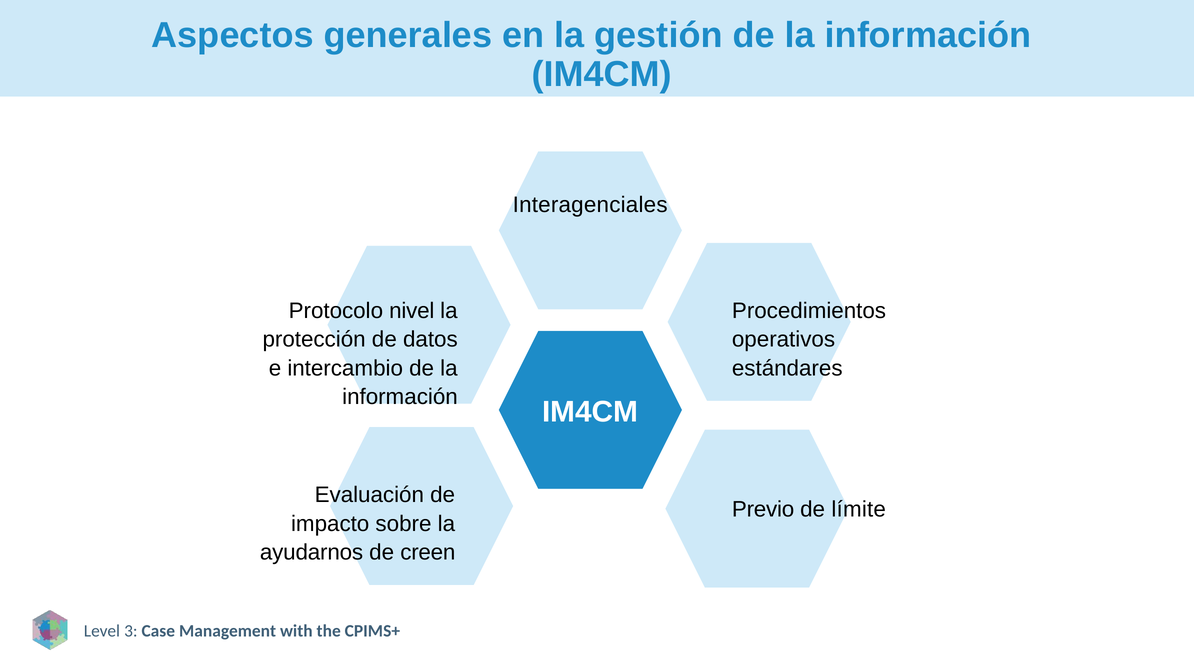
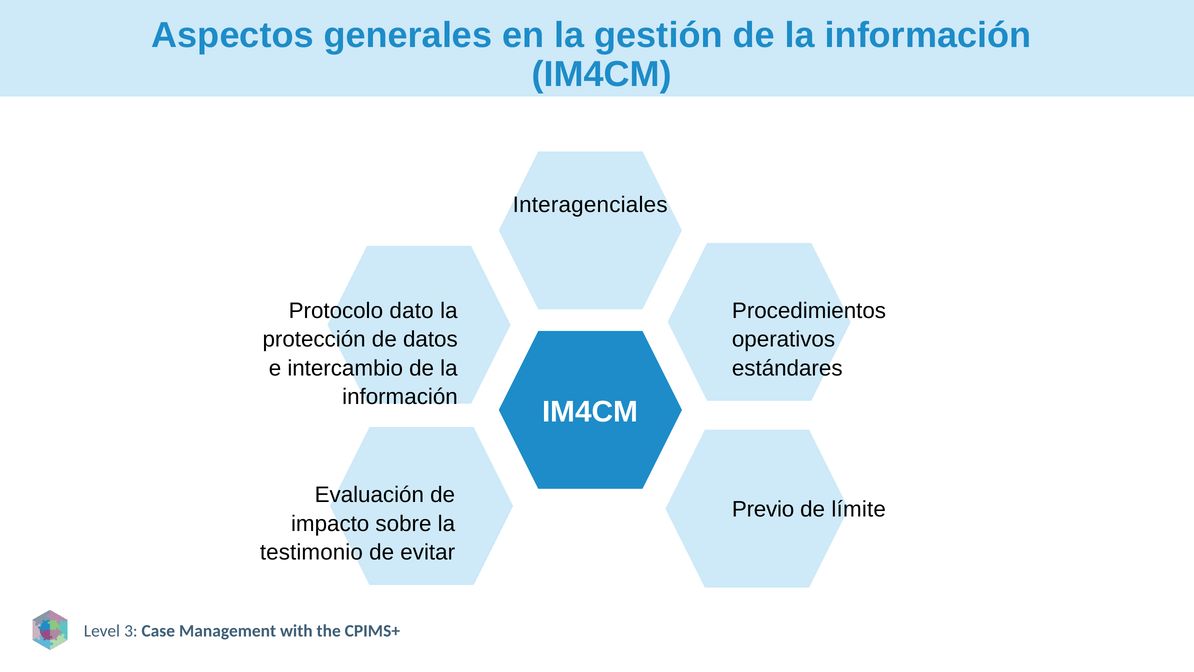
nivel: nivel -> dato (412, 311)
ayudarnos: ayudarnos -> testimonio (311, 552)
creen: creen -> evitar (428, 552)
